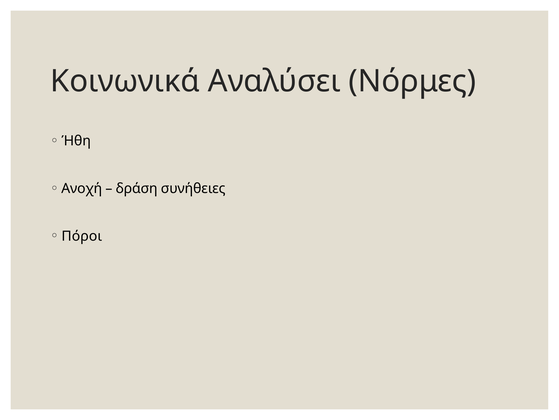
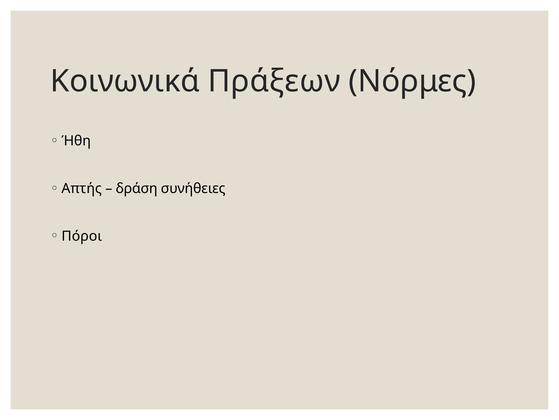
Αναλύσει: Αναλύσει -> Πράξεων (274, 81)
Ανοχή: Ανοχή -> Απτής (82, 188)
